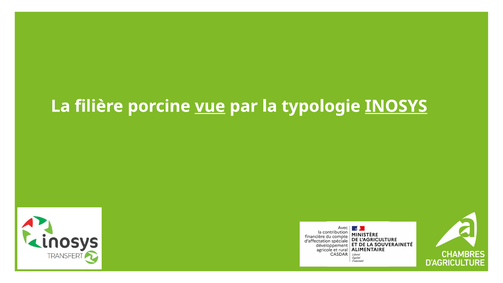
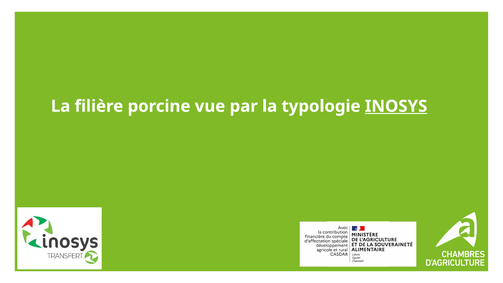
vue underline: present -> none (210, 106)
